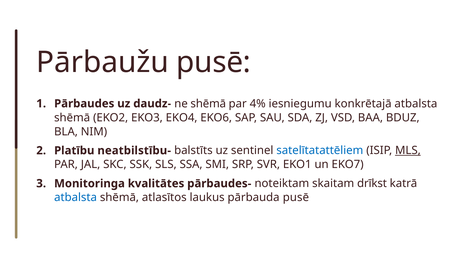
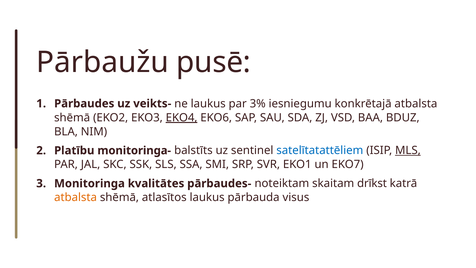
daudz-: daudz- -> veikts- (152, 103)
ne shēmā: shēmā -> laukus (208, 103)
4%: 4% -> 3% (258, 103)
EKO4 underline: none -> present (182, 117)
neatbilstību-: neatbilstību- -> monitoringa- (134, 150)
atbalsta colour: blue -> orange (76, 197)
pārbauda pusē: pusē -> visus (296, 197)
